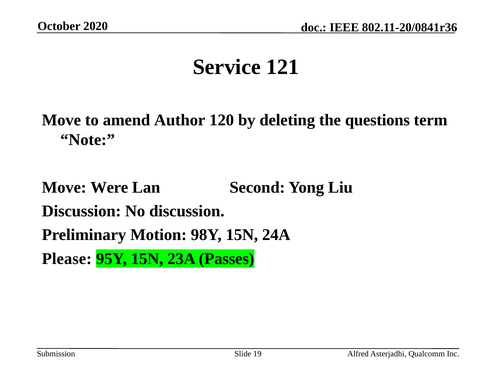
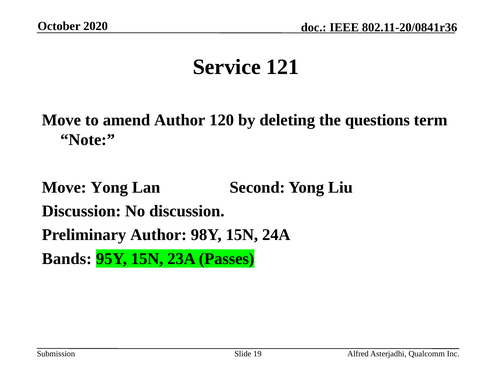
Move Were: Were -> Yong (109, 187)
Preliminary Motion: Motion -> Author (159, 235)
Please: Please -> Bands (67, 259)
